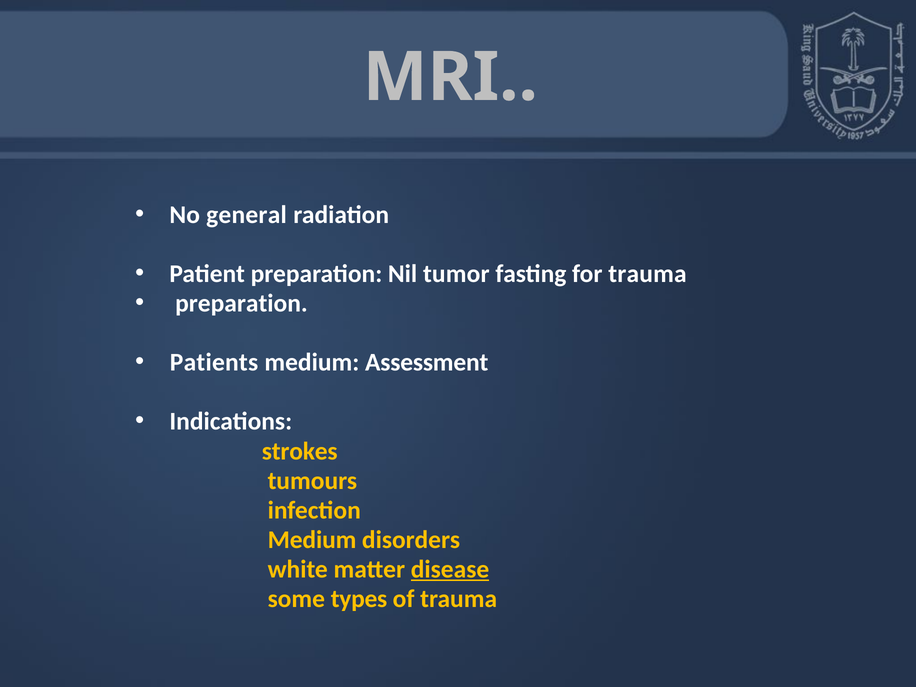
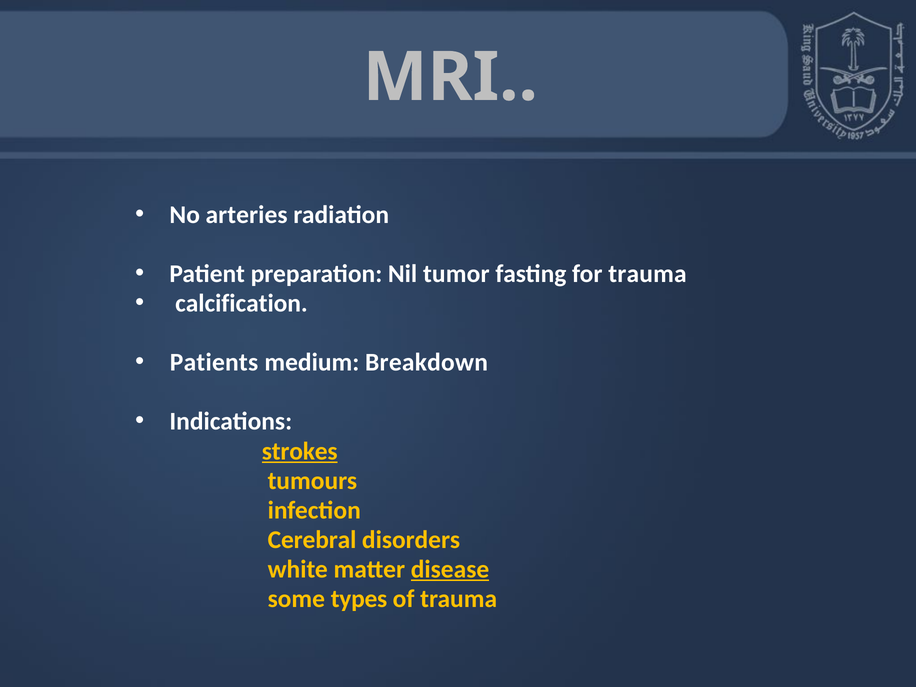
general: general -> arteries (247, 215)
preparation: preparation -> calcification (241, 304)
Assessment: Assessment -> Breakdown (427, 363)
strokes underline: none -> present (300, 451)
Medium: Medium -> Cerebral (312, 540)
